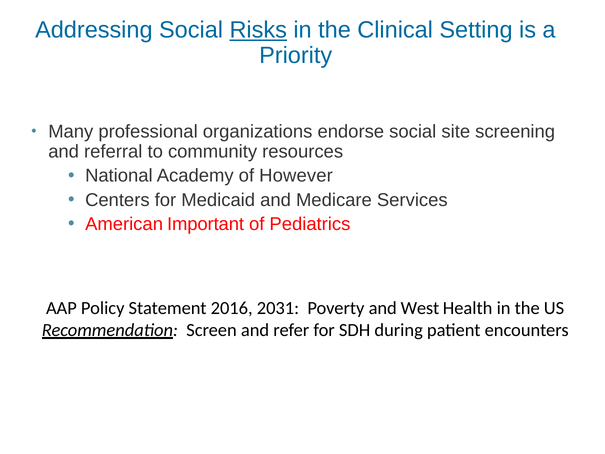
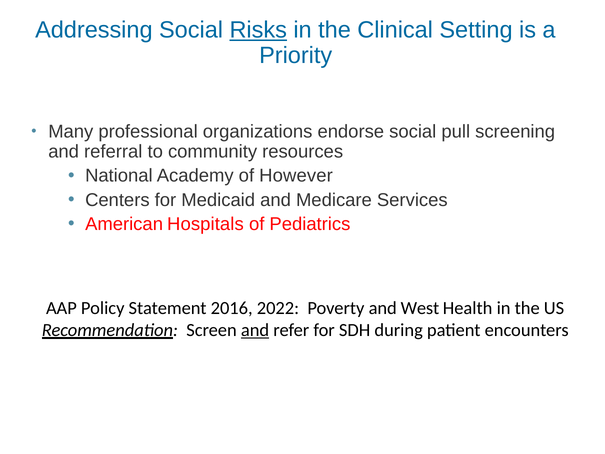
site: site -> pull (456, 132)
Important: Important -> Hospitals (205, 224)
2031: 2031 -> 2022 (278, 308)
and underline: none -> present (255, 330)
